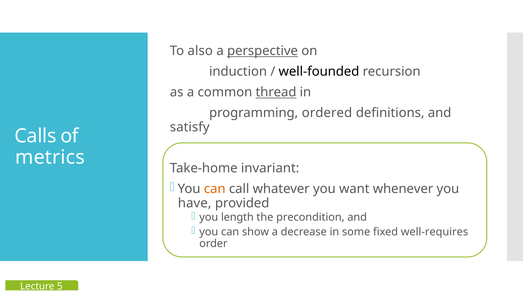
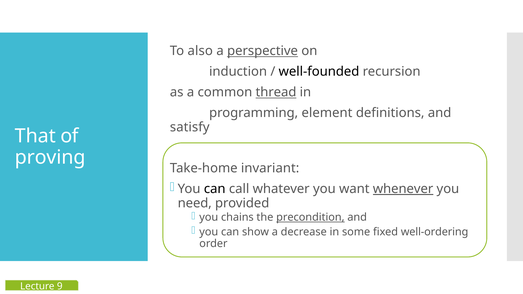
ordered: ordered -> element (327, 113)
Calls: Calls -> That (35, 136)
metrics: metrics -> proving (50, 157)
can colour: orange -> black (215, 189)
whenever underline: none -> present (403, 189)
have: have -> need (195, 203)
length: length -> chains (237, 217)
precondition underline: none -> present (310, 217)
well-requires: well-requires -> well-ordering (435, 232)
5: 5 -> 9 (60, 287)
